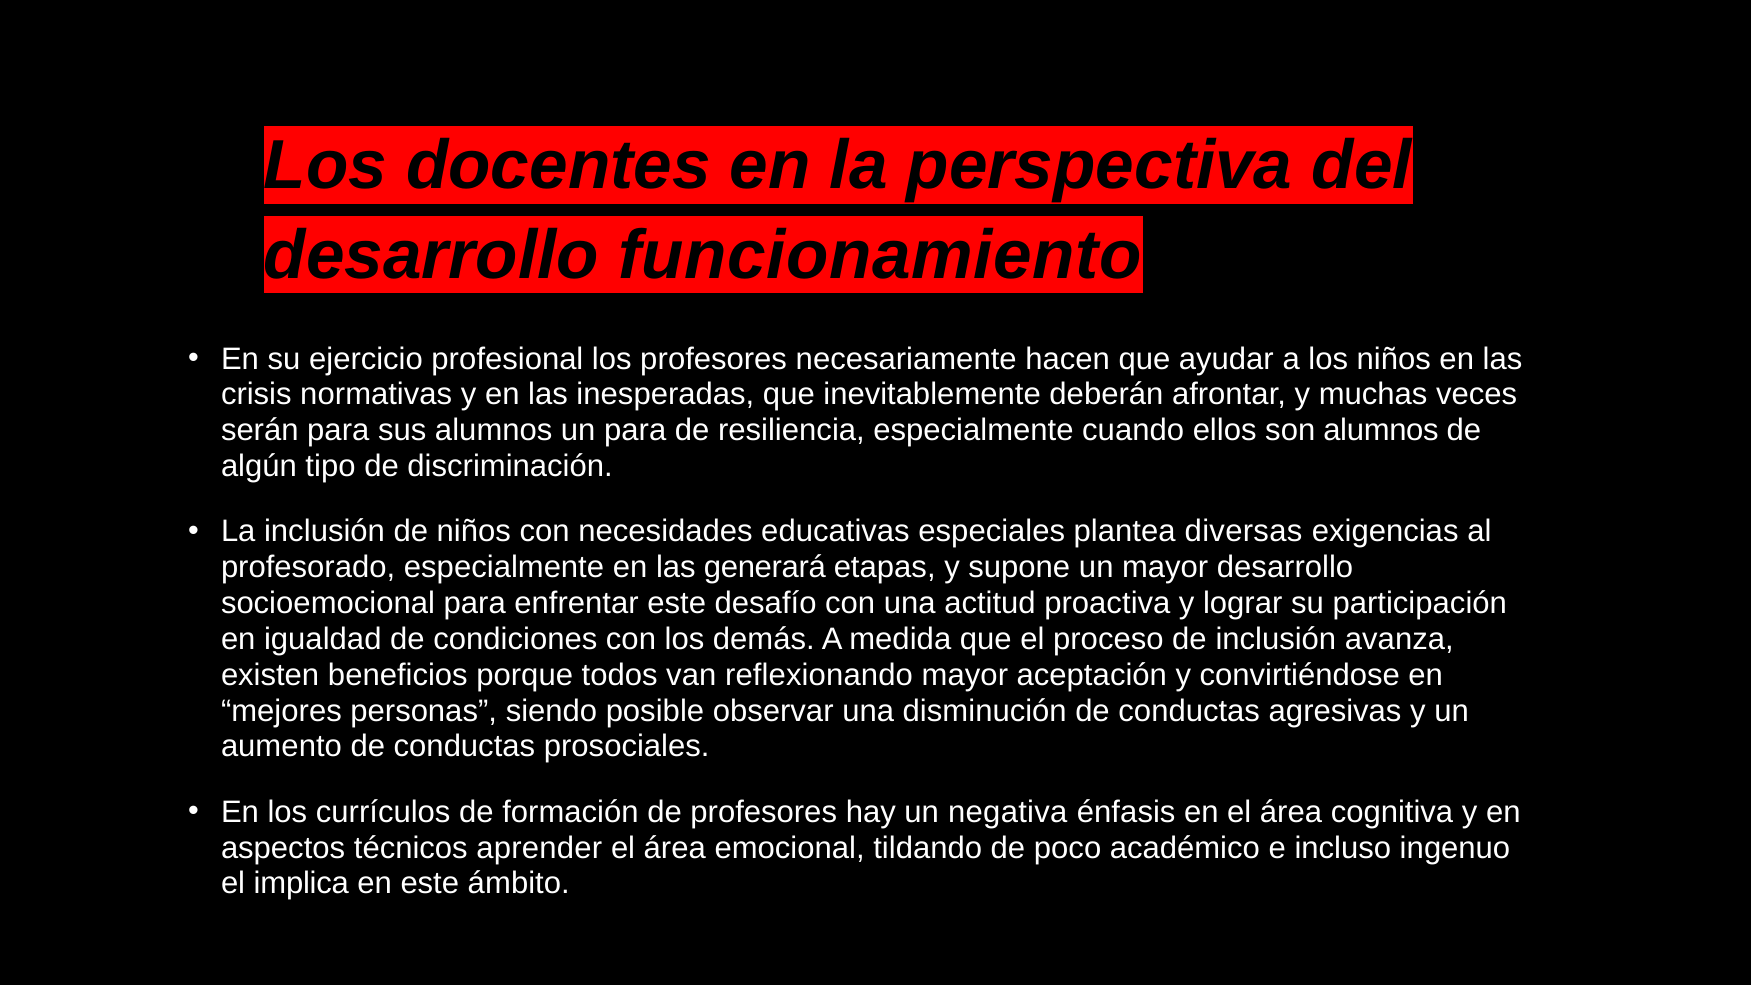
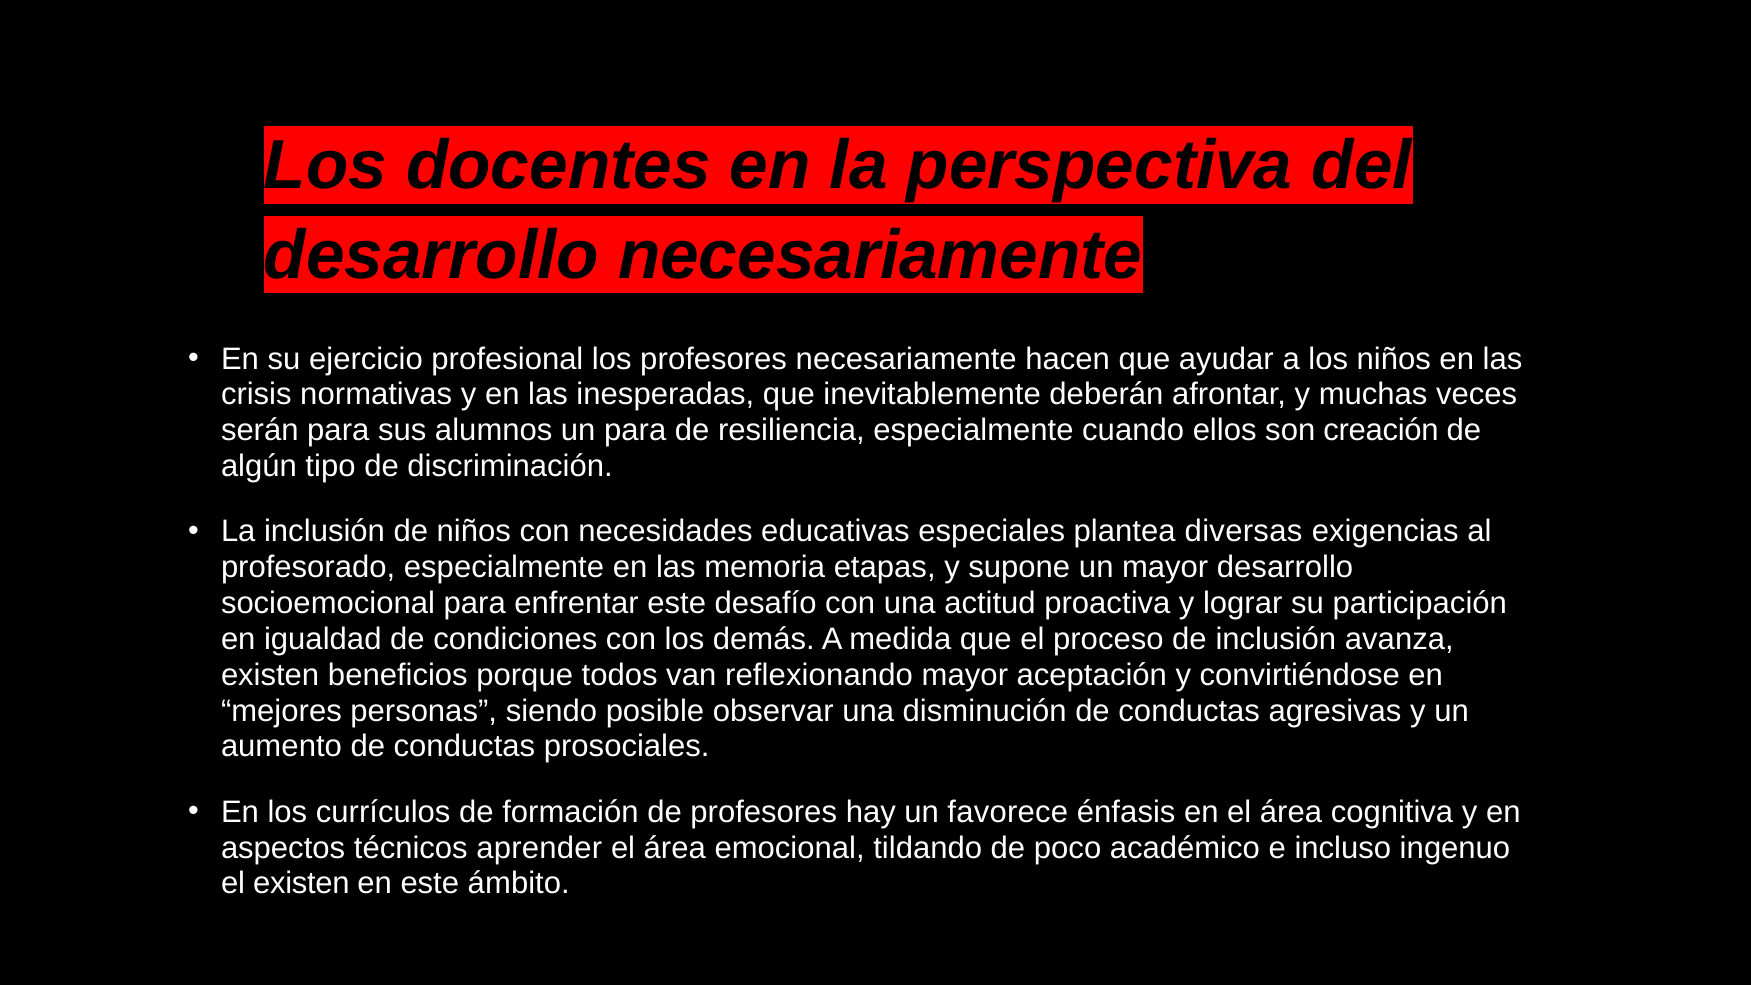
desarrollo funcionamiento: funcionamiento -> necesariamente (880, 256)
son alumnos: alumnos -> creación (1381, 431)
generará: generará -> memoria (765, 567)
negativa: negativa -> favorece (1008, 812)
el implica: implica -> existen (301, 884)
